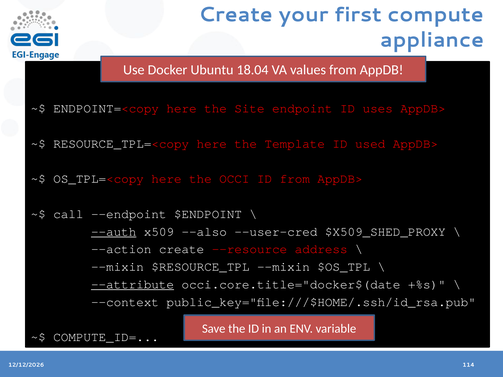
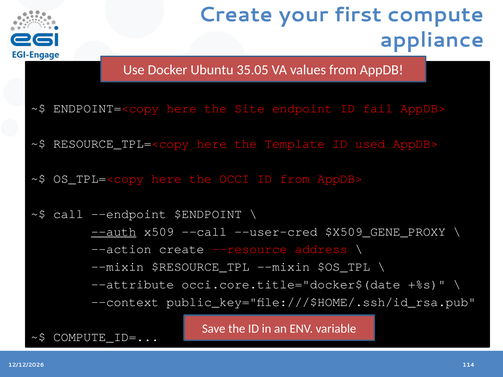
18.04: 18.04 -> 35.05 (253, 70)
uses: uses -> fail (378, 109)
--also: --also -> --call (204, 232)
$X509_SHED_PROXY: $X509_SHED_PROXY -> $X509_GENE_PROXY (385, 232)
--attribute underline: present -> none (133, 285)
